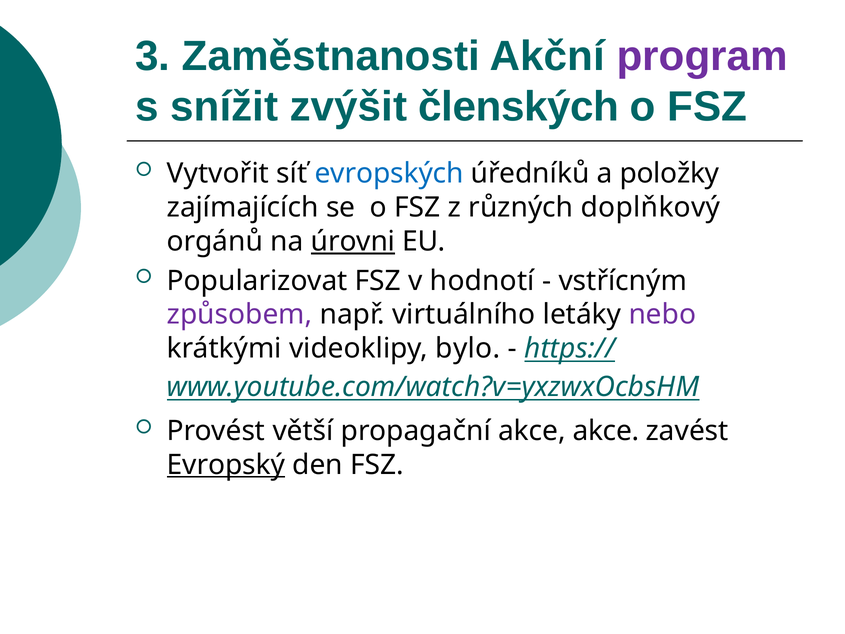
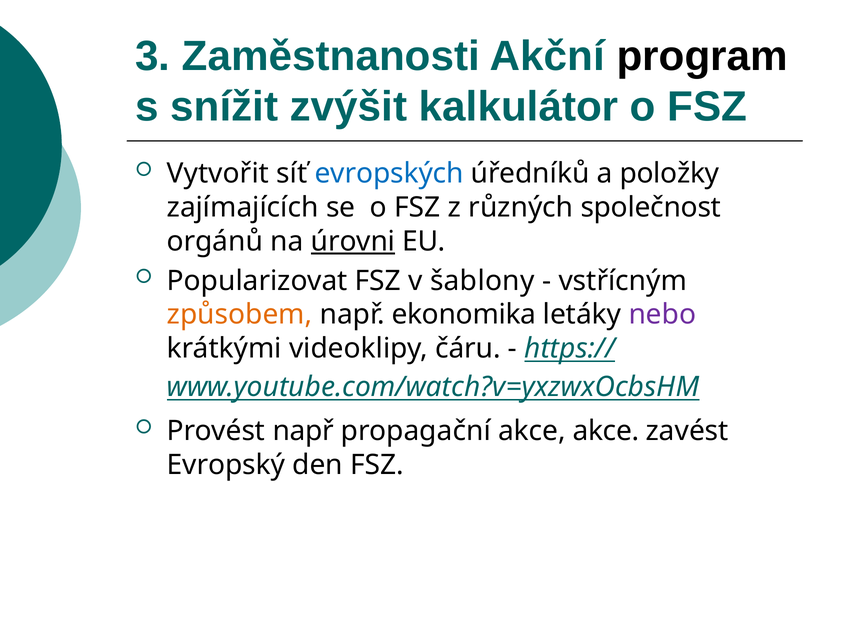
program colour: purple -> black (702, 56)
členských: členských -> kalkulátor (519, 107)
doplňkový: doplňkový -> společnost (651, 207)
hodnotí: hodnotí -> šablony (482, 281)
způsobem colour: purple -> orange (240, 314)
virtuálního: virtuálního -> ekonomika (464, 314)
bylo: bylo -> čáru (468, 348)
Provést větší: větší -> např (303, 431)
Evropský underline: present -> none (226, 465)
